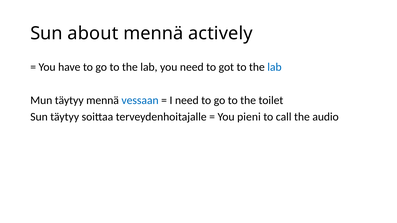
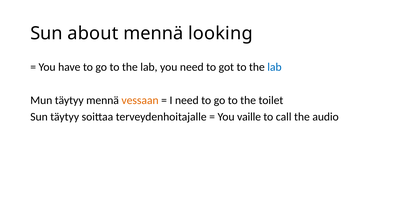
actively: actively -> looking (220, 33)
vessaan colour: blue -> orange (140, 100)
pieni: pieni -> vaille (249, 117)
